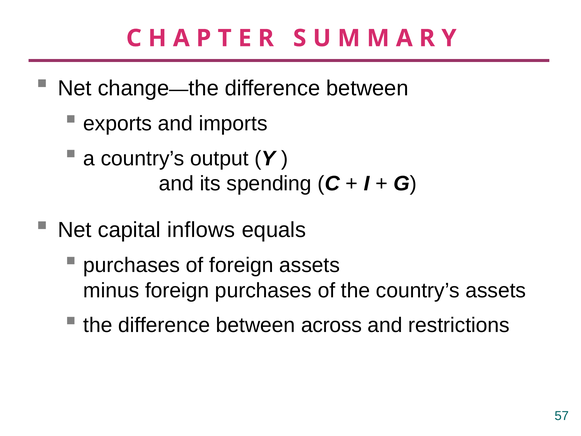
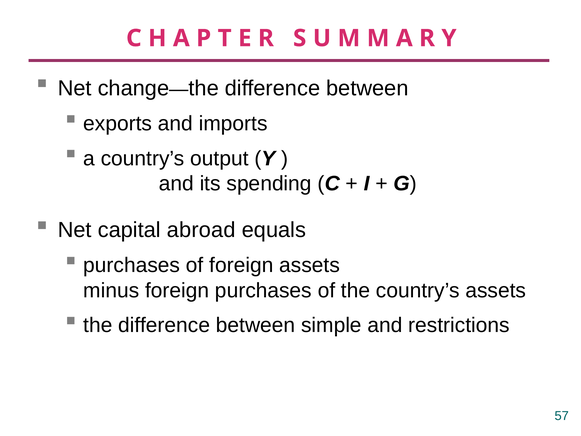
inflows: inflows -> abroad (201, 230)
across: across -> simple (331, 325)
